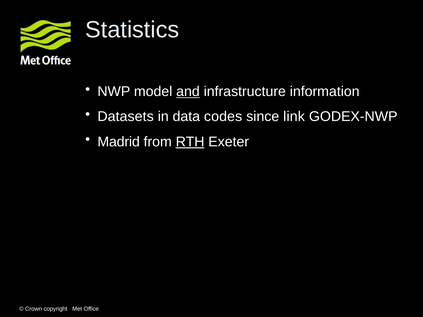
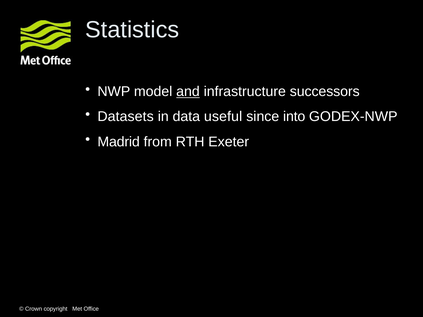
information: information -> successors (325, 92)
codes: codes -> useful (223, 117)
link: link -> into (294, 117)
RTH underline: present -> none (190, 142)
